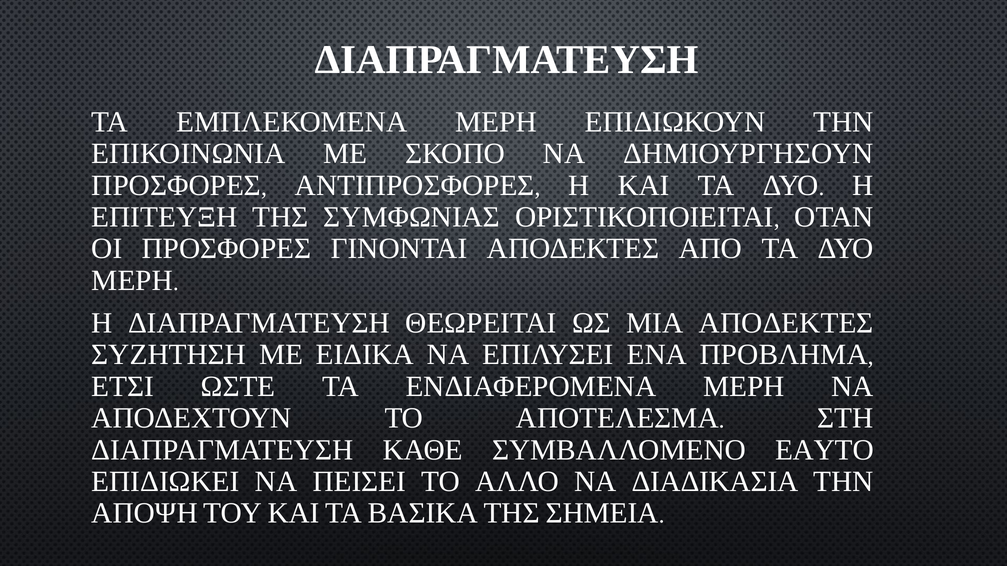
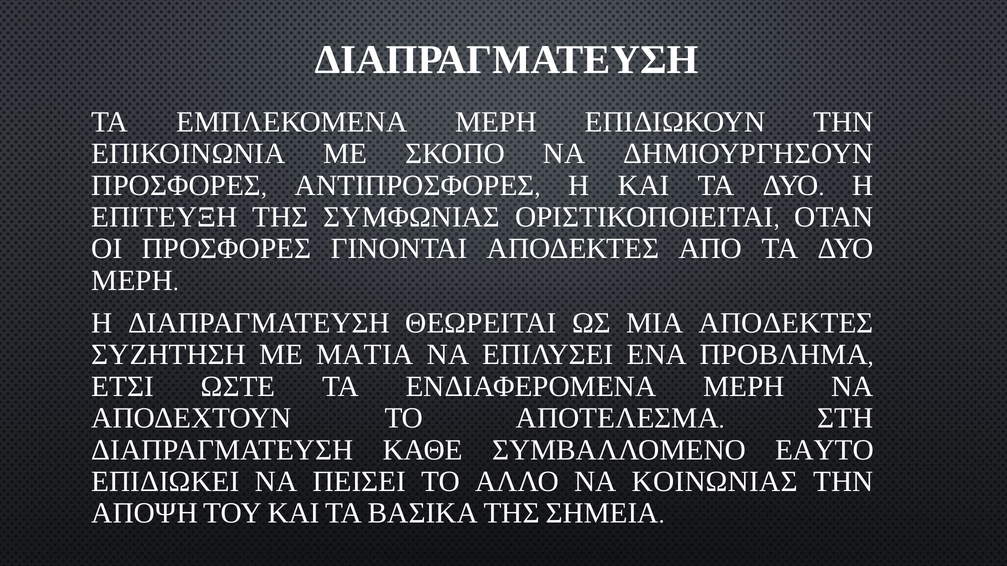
ΕΙΔΙΚΑ: ΕΙΔΙΚΑ -> ΜΑΤΙΑ (365, 355)
ΔΙΑΔΙΚΑΣΙΑ: ΔΙΑΔΙΚΑΣΙΑ -> ΚΟΙΝΩΝΙΑΣ (715, 482)
